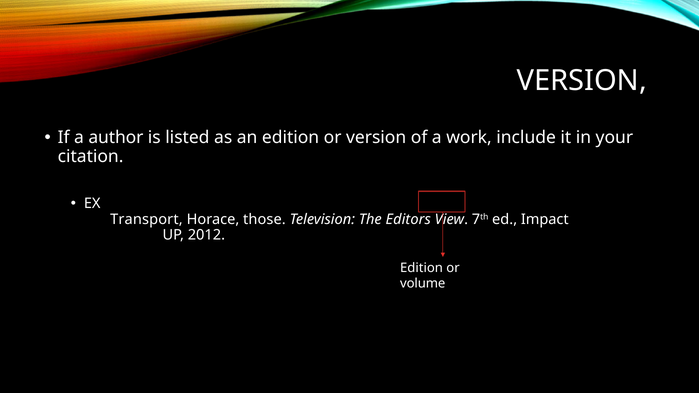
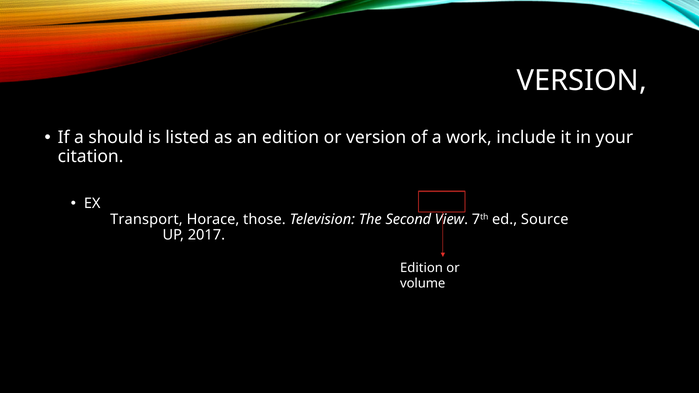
author: author -> should (116, 138)
Editors: Editors -> Second (408, 219)
Impact: Impact -> Source (545, 219)
2012: 2012 -> 2017 (206, 235)
